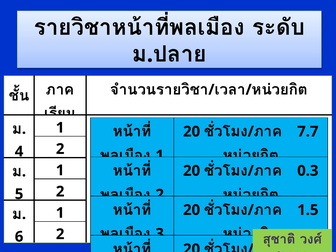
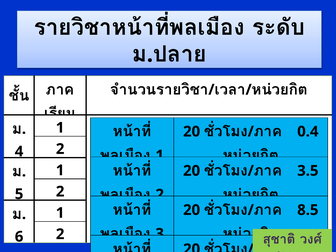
7.7: 7.7 -> 0.4 (308, 132)
0.3: 0.3 -> 3.5 (308, 171)
1.5: 1.5 -> 8.5 (308, 210)
